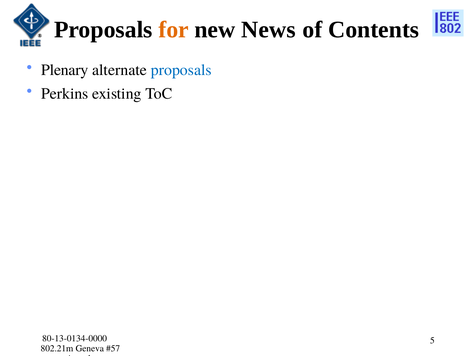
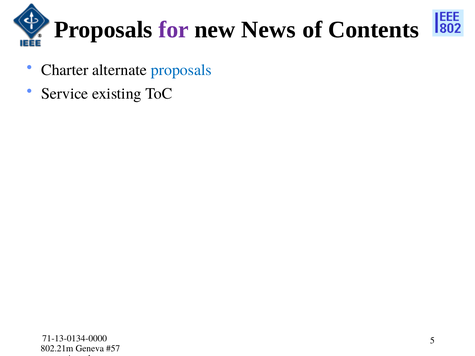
for colour: orange -> purple (174, 30)
Plenary: Plenary -> Charter (65, 70)
Perkins: Perkins -> Service (65, 94)
80-13-0134-0000: 80-13-0134-0000 -> 71-13-0134-0000 (75, 339)
